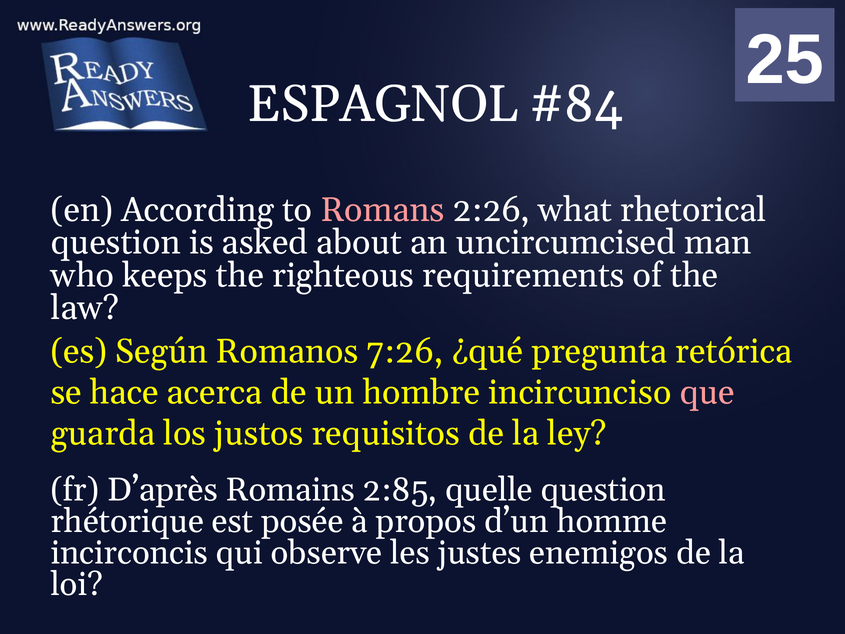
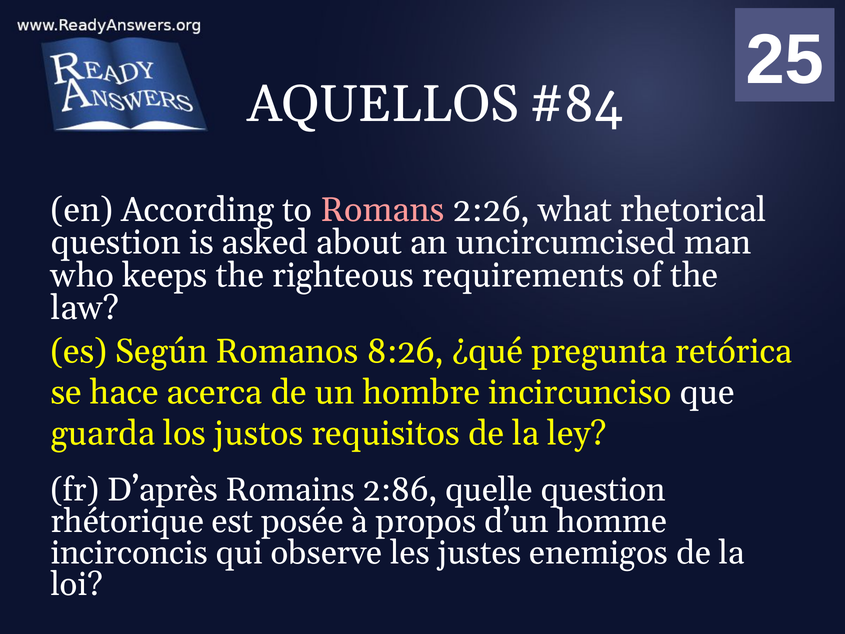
ESPAGNOL: ESPAGNOL -> AQUELLOS (383, 104)
7:26: 7:26 -> 8:26 (405, 352)
que colour: pink -> white (707, 392)
2:85: 2:85 -> 2:86 (400, 490)
